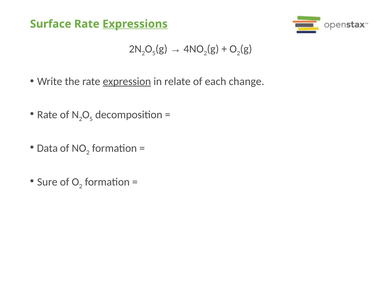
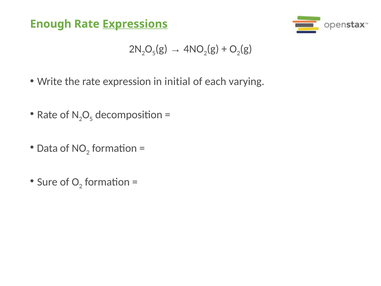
Surface: Surface -> Enough (51, 24)
expression underline: present -> none (127, 81)
relate: relate -> initial (177, 81)
change: change -> varying (247, 81)
